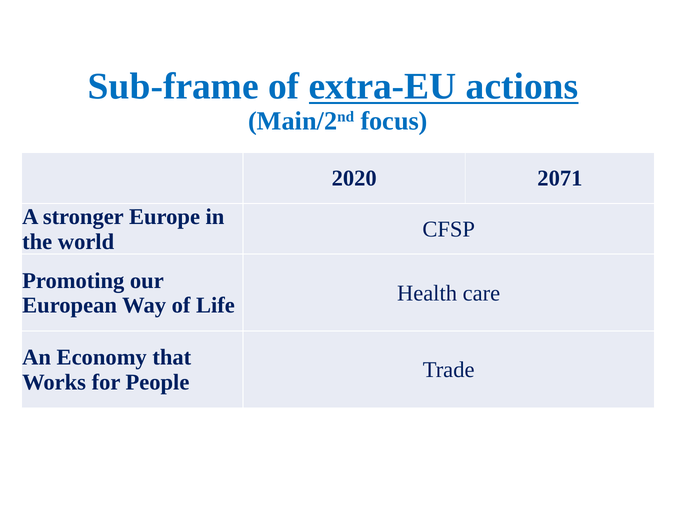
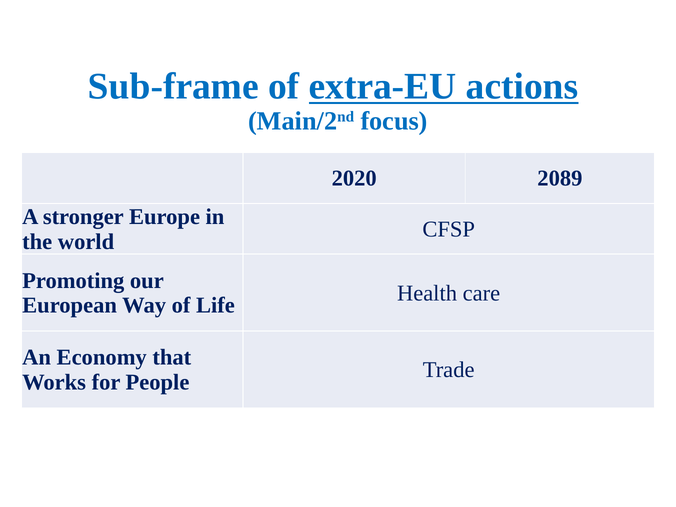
2071: 2071 -> 2089 (560, 178)
